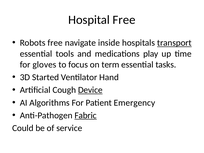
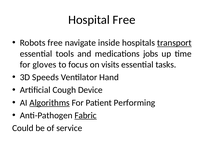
play: play -> jobs (151, 54)
term: term -> visits (110, 65)
Started: Started -> Speeds (45, 77)
Device underline: present -> none (90, 90)
Algorithms underline: none -> present (50, 103)
Emergency: Emergency -> Performing (135, 103)
